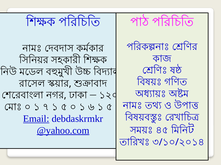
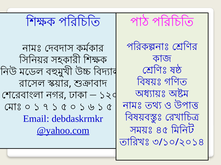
Email underline: present -> none (36, 119)
